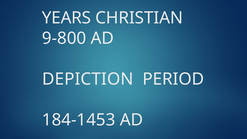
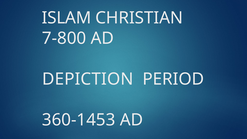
YEARS: YEARS -> ISLAM (66, 18)
9-800: 9-800 -> 7-800 (64, 38)
184-1453: 184-1453 -> 360-1453 (79, 120)
